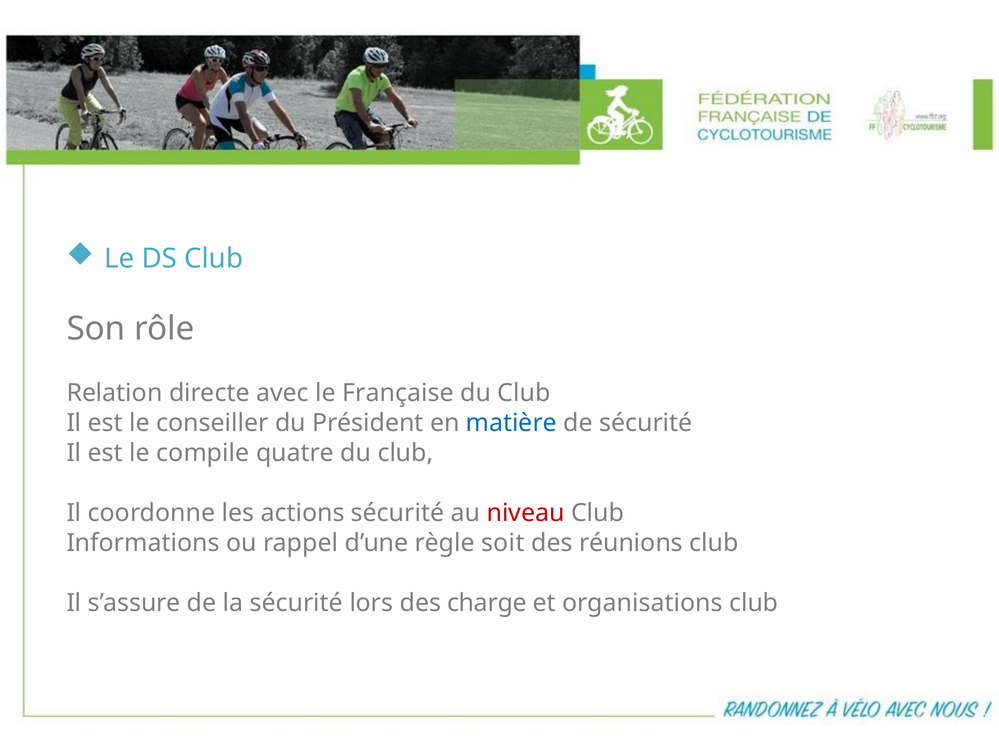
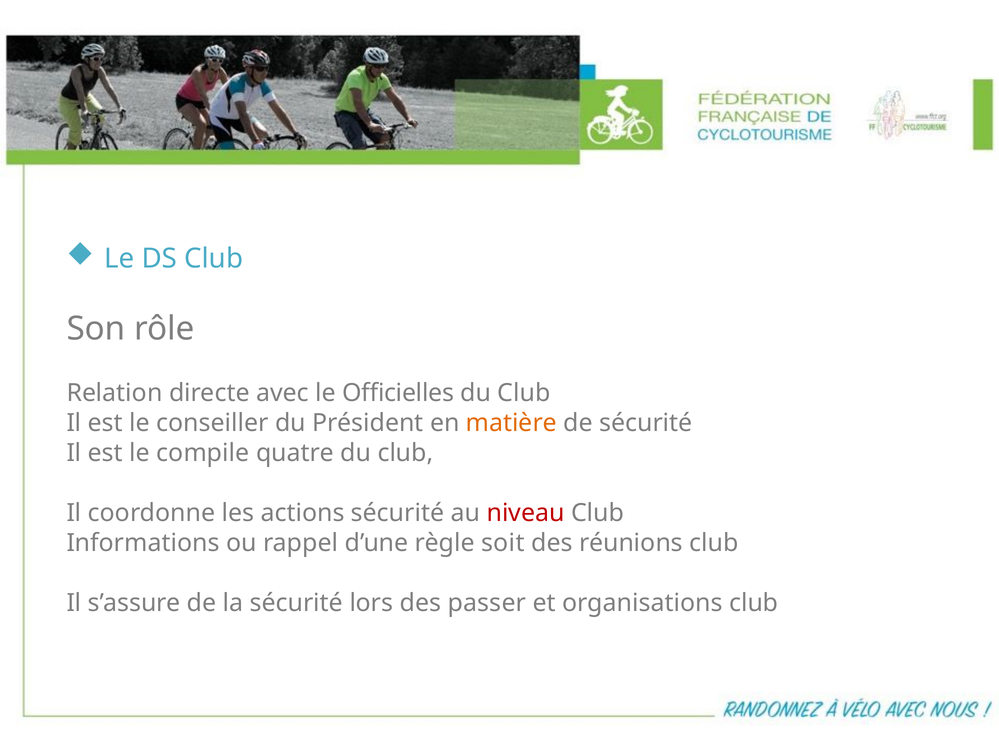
Française: Française -> Officielles (398, 393)
matière colour: blue -> orange (511, 423)
charge: charge -> passer (487, 603)
